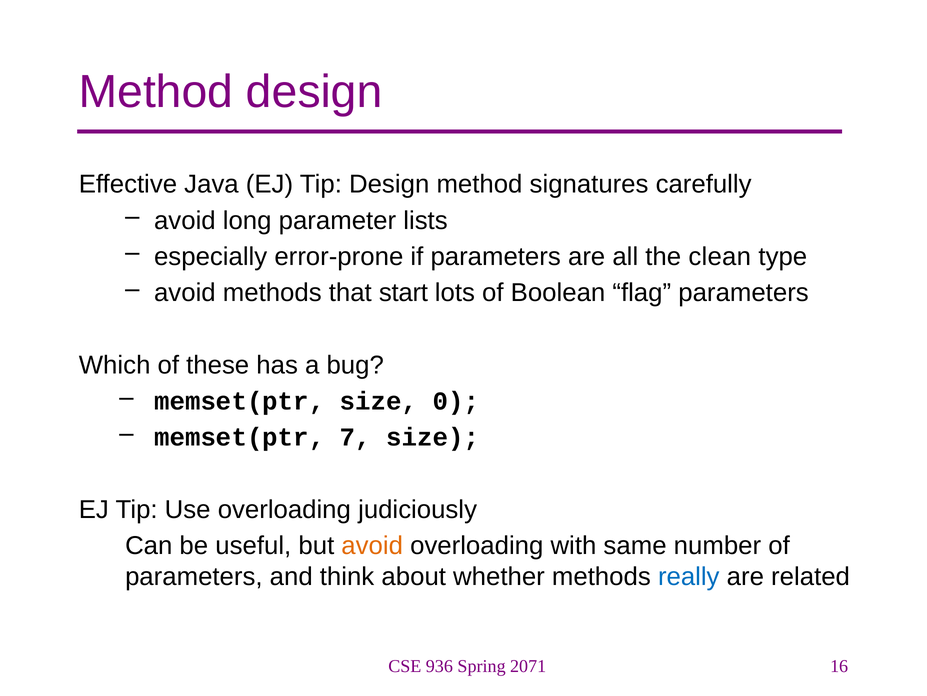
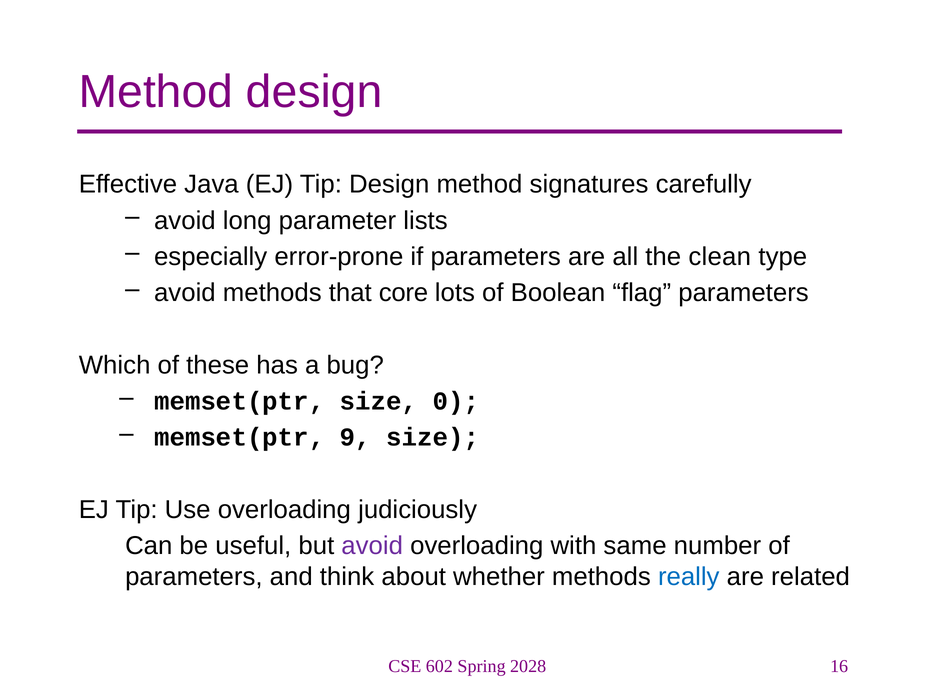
start: start -> core (403, 292)
7: 7 -> 9 (355, 437)
avoid colour: orange -> purple (372, 545)
936: 936 -> 602 (439, 666)
2071: 2071 -> 2028 (528, 666)
